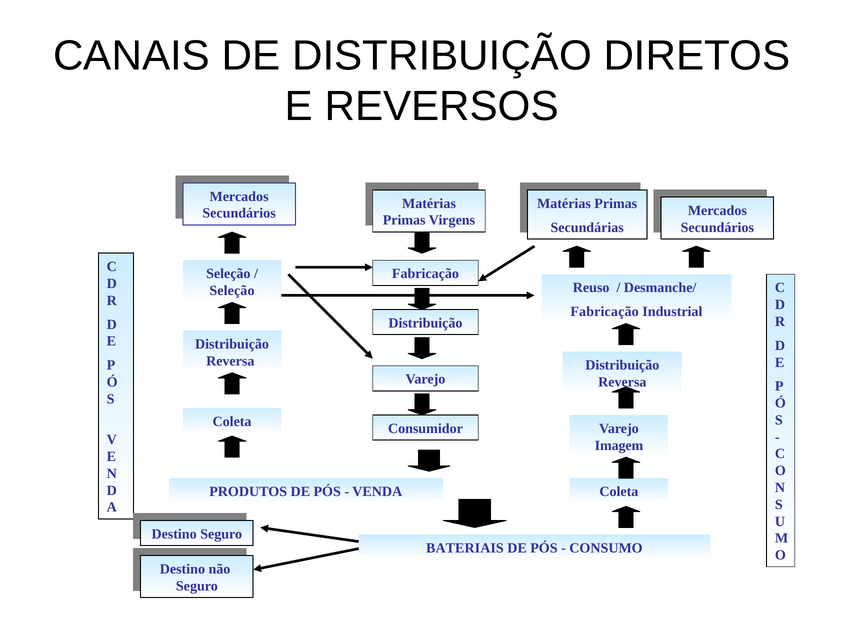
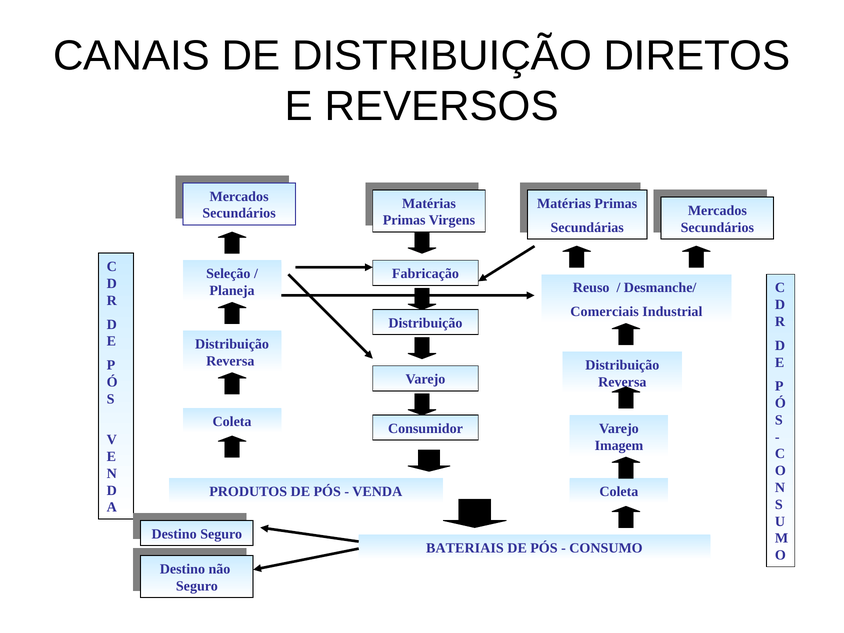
Seleção: Seleção -> Planeja (232, 291)
Fabricação: Fabricação -> Comerciais (605, 312)
